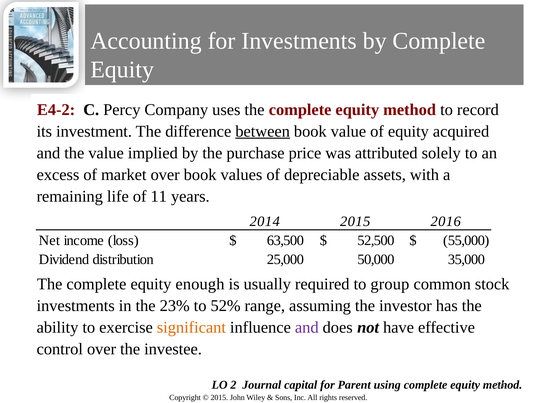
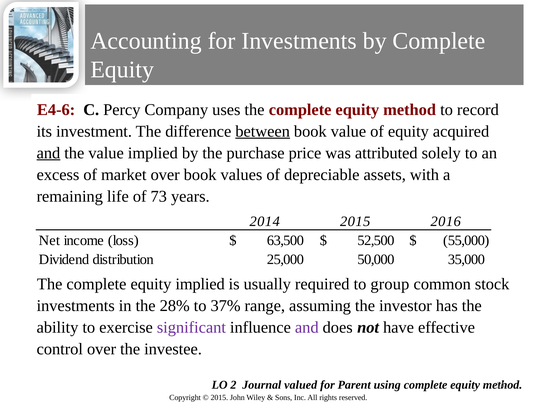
E4-2: E4-2 -> E4-6 (56, 110)
and underline: none -> present (48, 153)
11: 11 -> 73 (159, 196)
equity enough: enough -> implied (200, 284)
23%: 23% -> 28% (175, 306)
52%: 52% -> 37% (226, 306)
significant colour: orange -> purple (191, 327)
capital: capital -> valued (301, 385)
